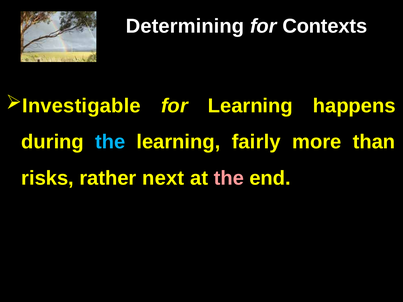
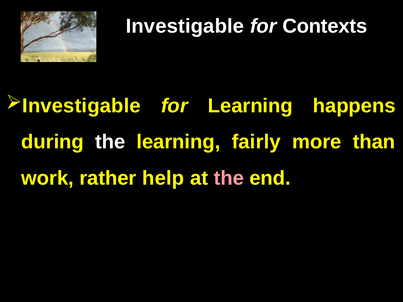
Determining: Determining -> Investigable (185, 26)
the colour: light blue -> white (110, 142)
risks: risks -> work (48, 178)
next: next -> help (163, 178)
